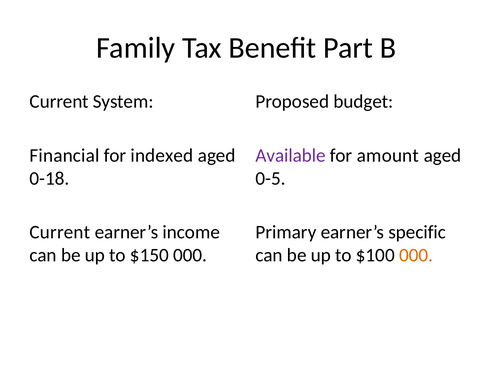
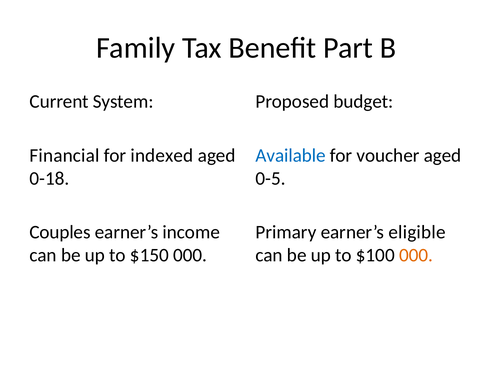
Available colour: purple -> blue (291, 155)
amount: amount -> voucher (388, 155)
Current: Current -> Couples (60, 232)
specific: specific -> eligible (417, 232)
